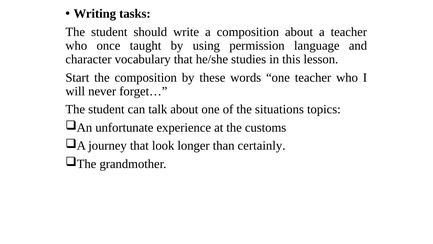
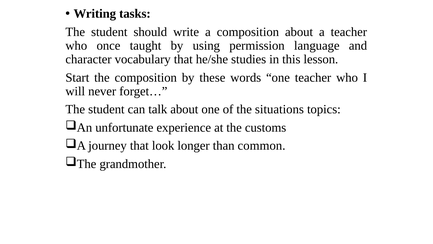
certainly: certainly -> common (262, 145)
